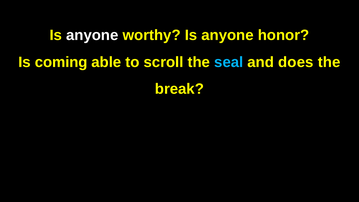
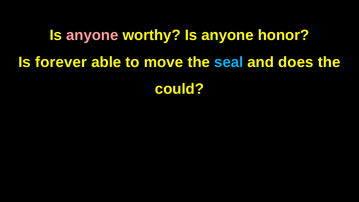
anyone colour: white -> pink (92, 35)
coming: coming -> forever (61, 62)
scroll: scroll -> move (164, 62)
break: break -> could (179, 89)
